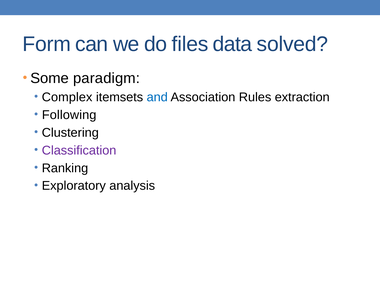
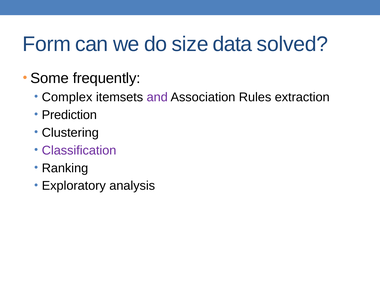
files: files -> size (190, 44)
paradigm: paradigm -> frequently (107, 78)
and colour: blue -> purple (157, 97)
Following: Following -> Prediction (69, 115)
